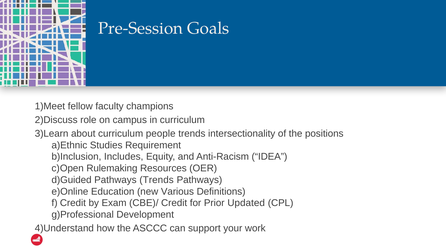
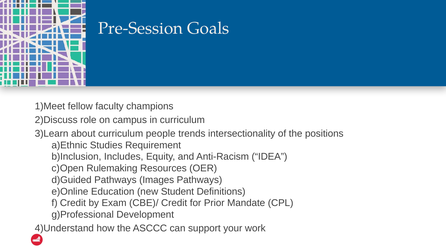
Pathways Trends: Trends -> Images (157, 180)
Various: Various -> Student (177, 191)
Updated: Updated -> Mandate (246, 203)
